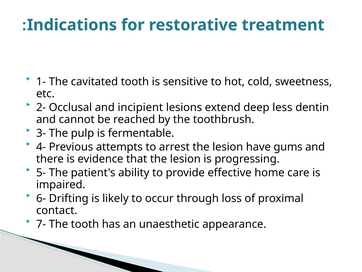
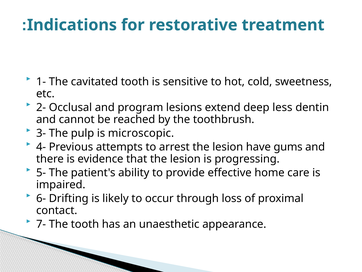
incipient: incipient -> program (140, 107)
fermentable: fermentable -> microscopic (141, 133)
